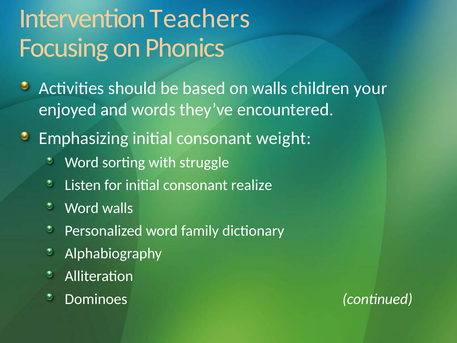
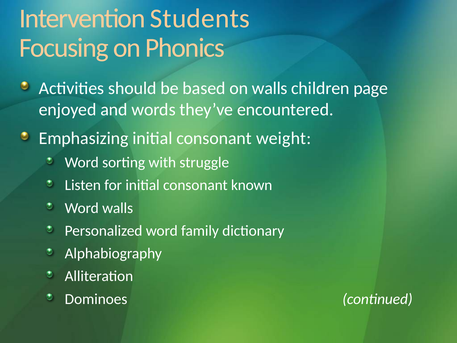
Teachers: Teachers -> Students (200, 18)
your: your -> page (371, 88)
realize: realize -> known (252, 185)
